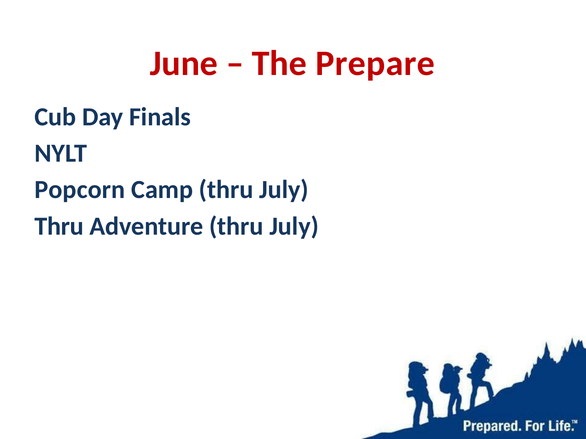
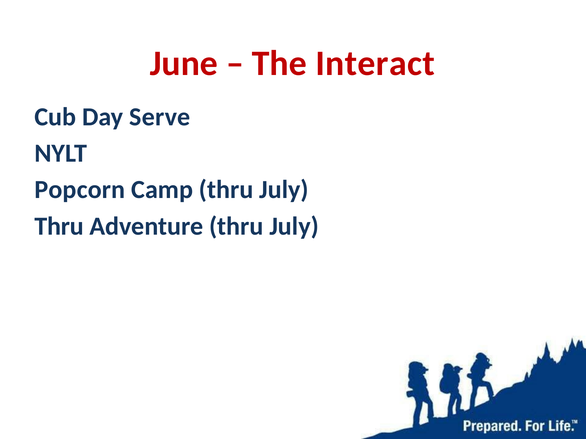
Prepare: Prepare -> Interact (375, 63)
Finals: Finals -> Serve (160, 117)
